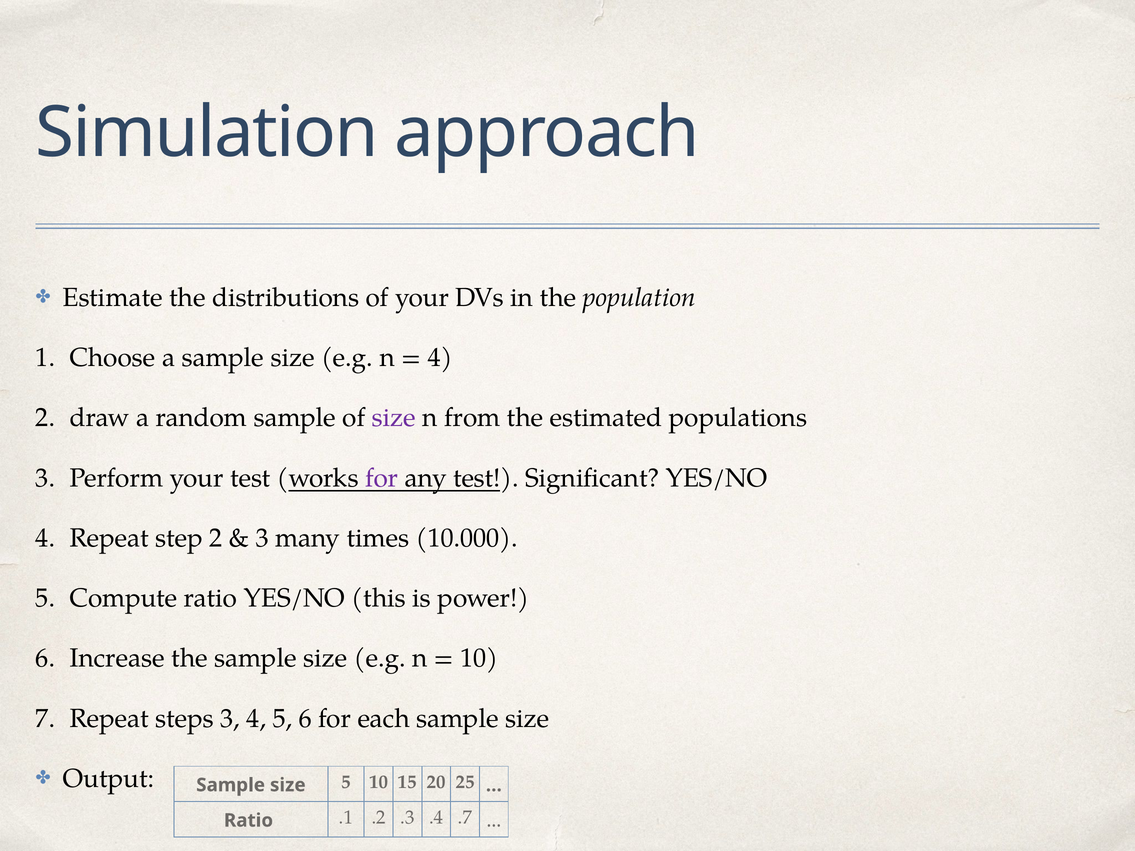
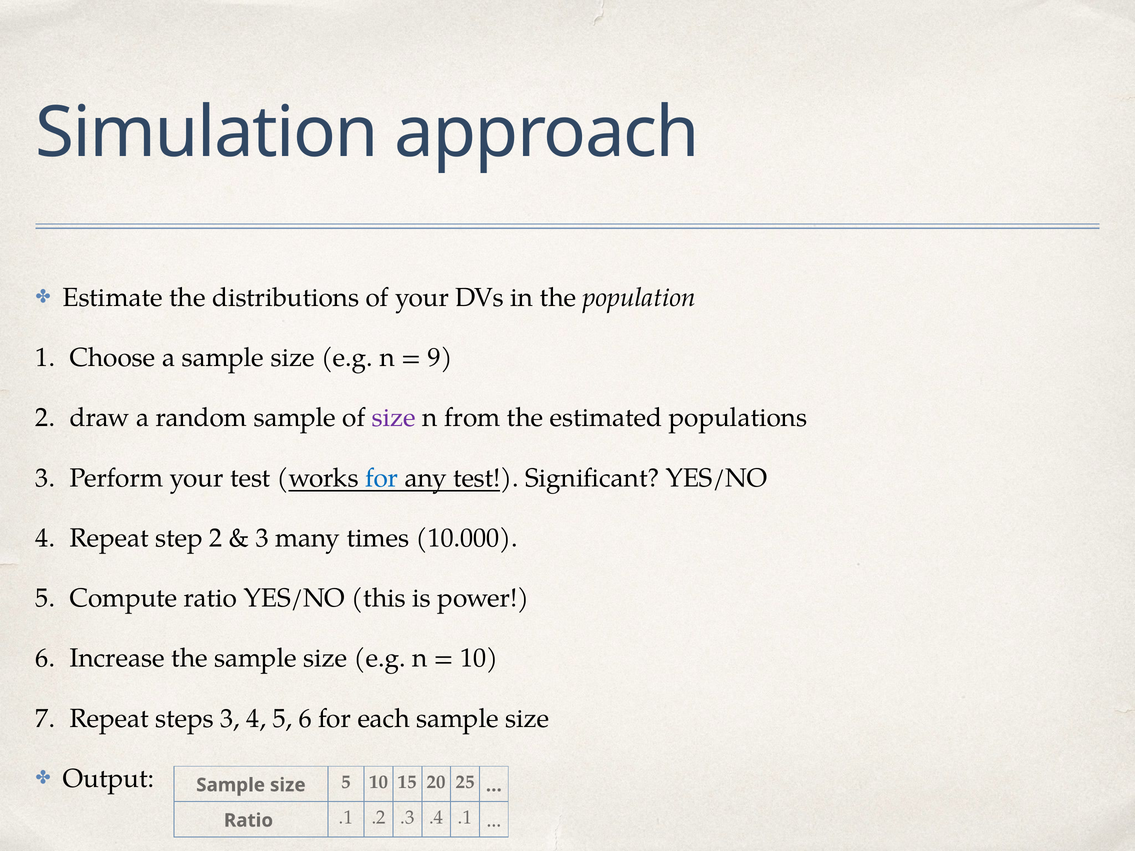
4: 4 -> 9 (440, 358)
for colour: purple -> blue (382, 478)
.4 .7: .7 -> .1 (465, 818)
